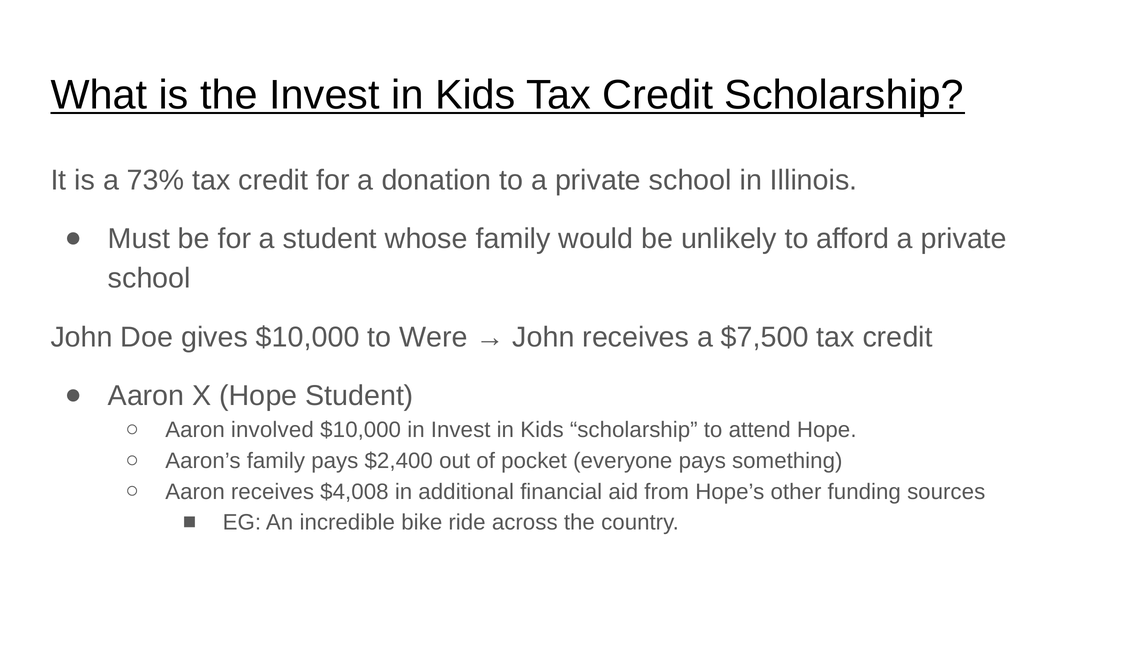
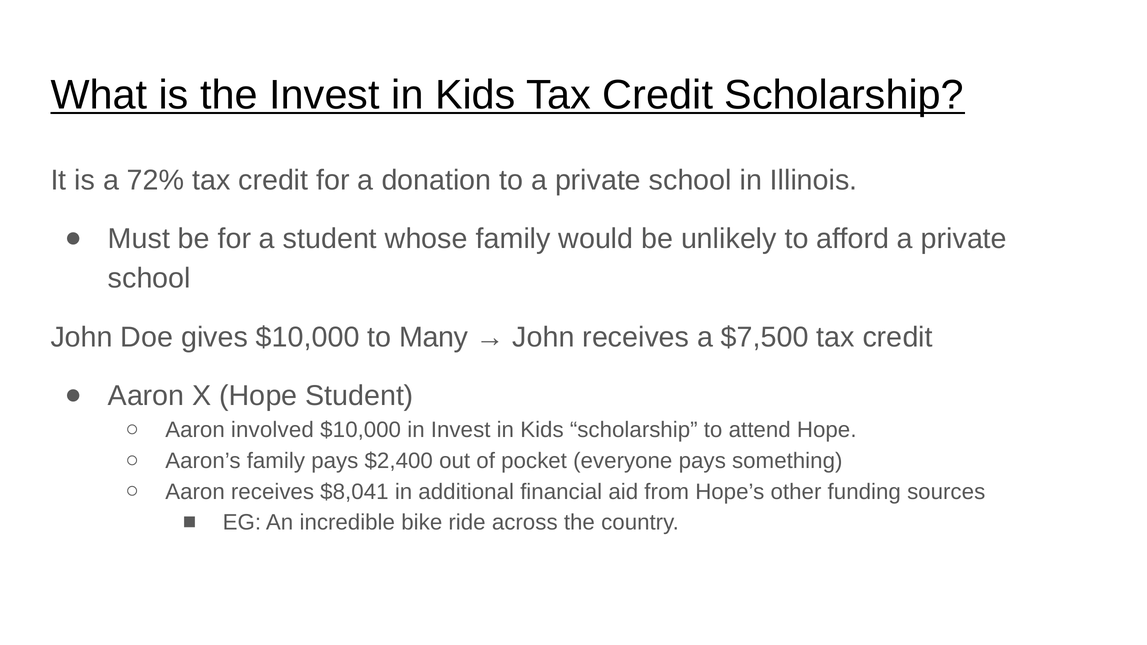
73%: 73% -> 72% (156, 180)
Were: Were -> Many (434, 337)
$4,008: $4,008 -> $8,041 (354, 492)
